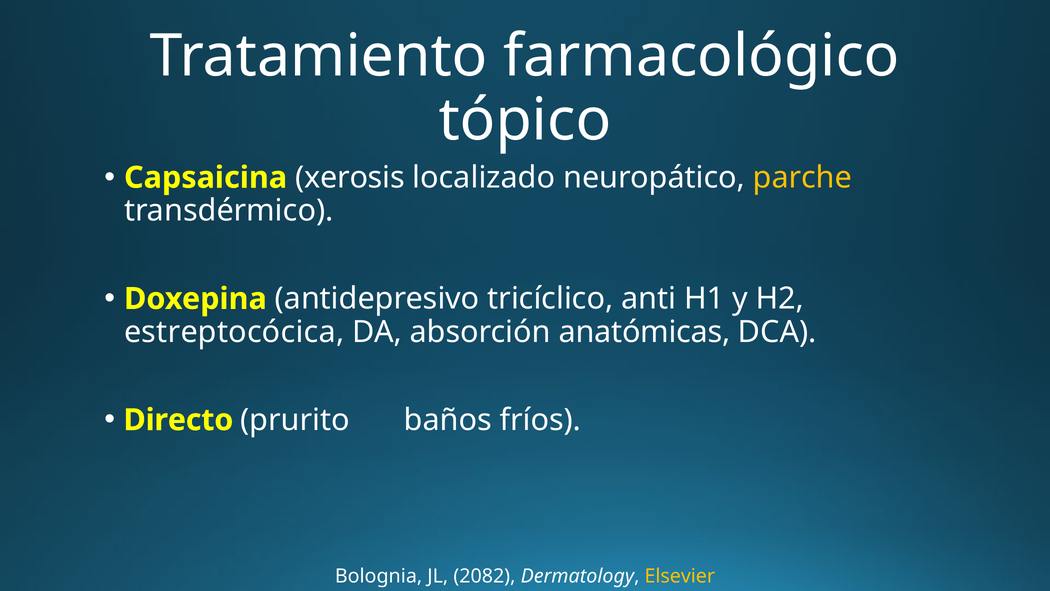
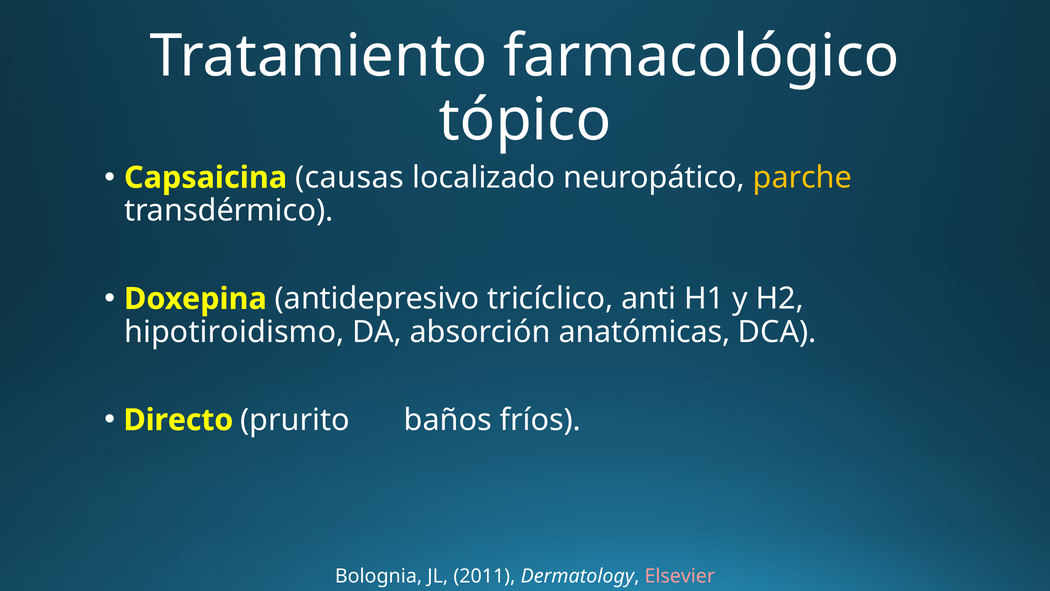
xerosis: xerosis -> causas (350, 178)
estreptocócica: estreptocócica -> hipotiroidismo (234, 332)
2082: 2082 -> 2011 (484, 576)
Elsevier colour: yellow -> pink (680, 576)
